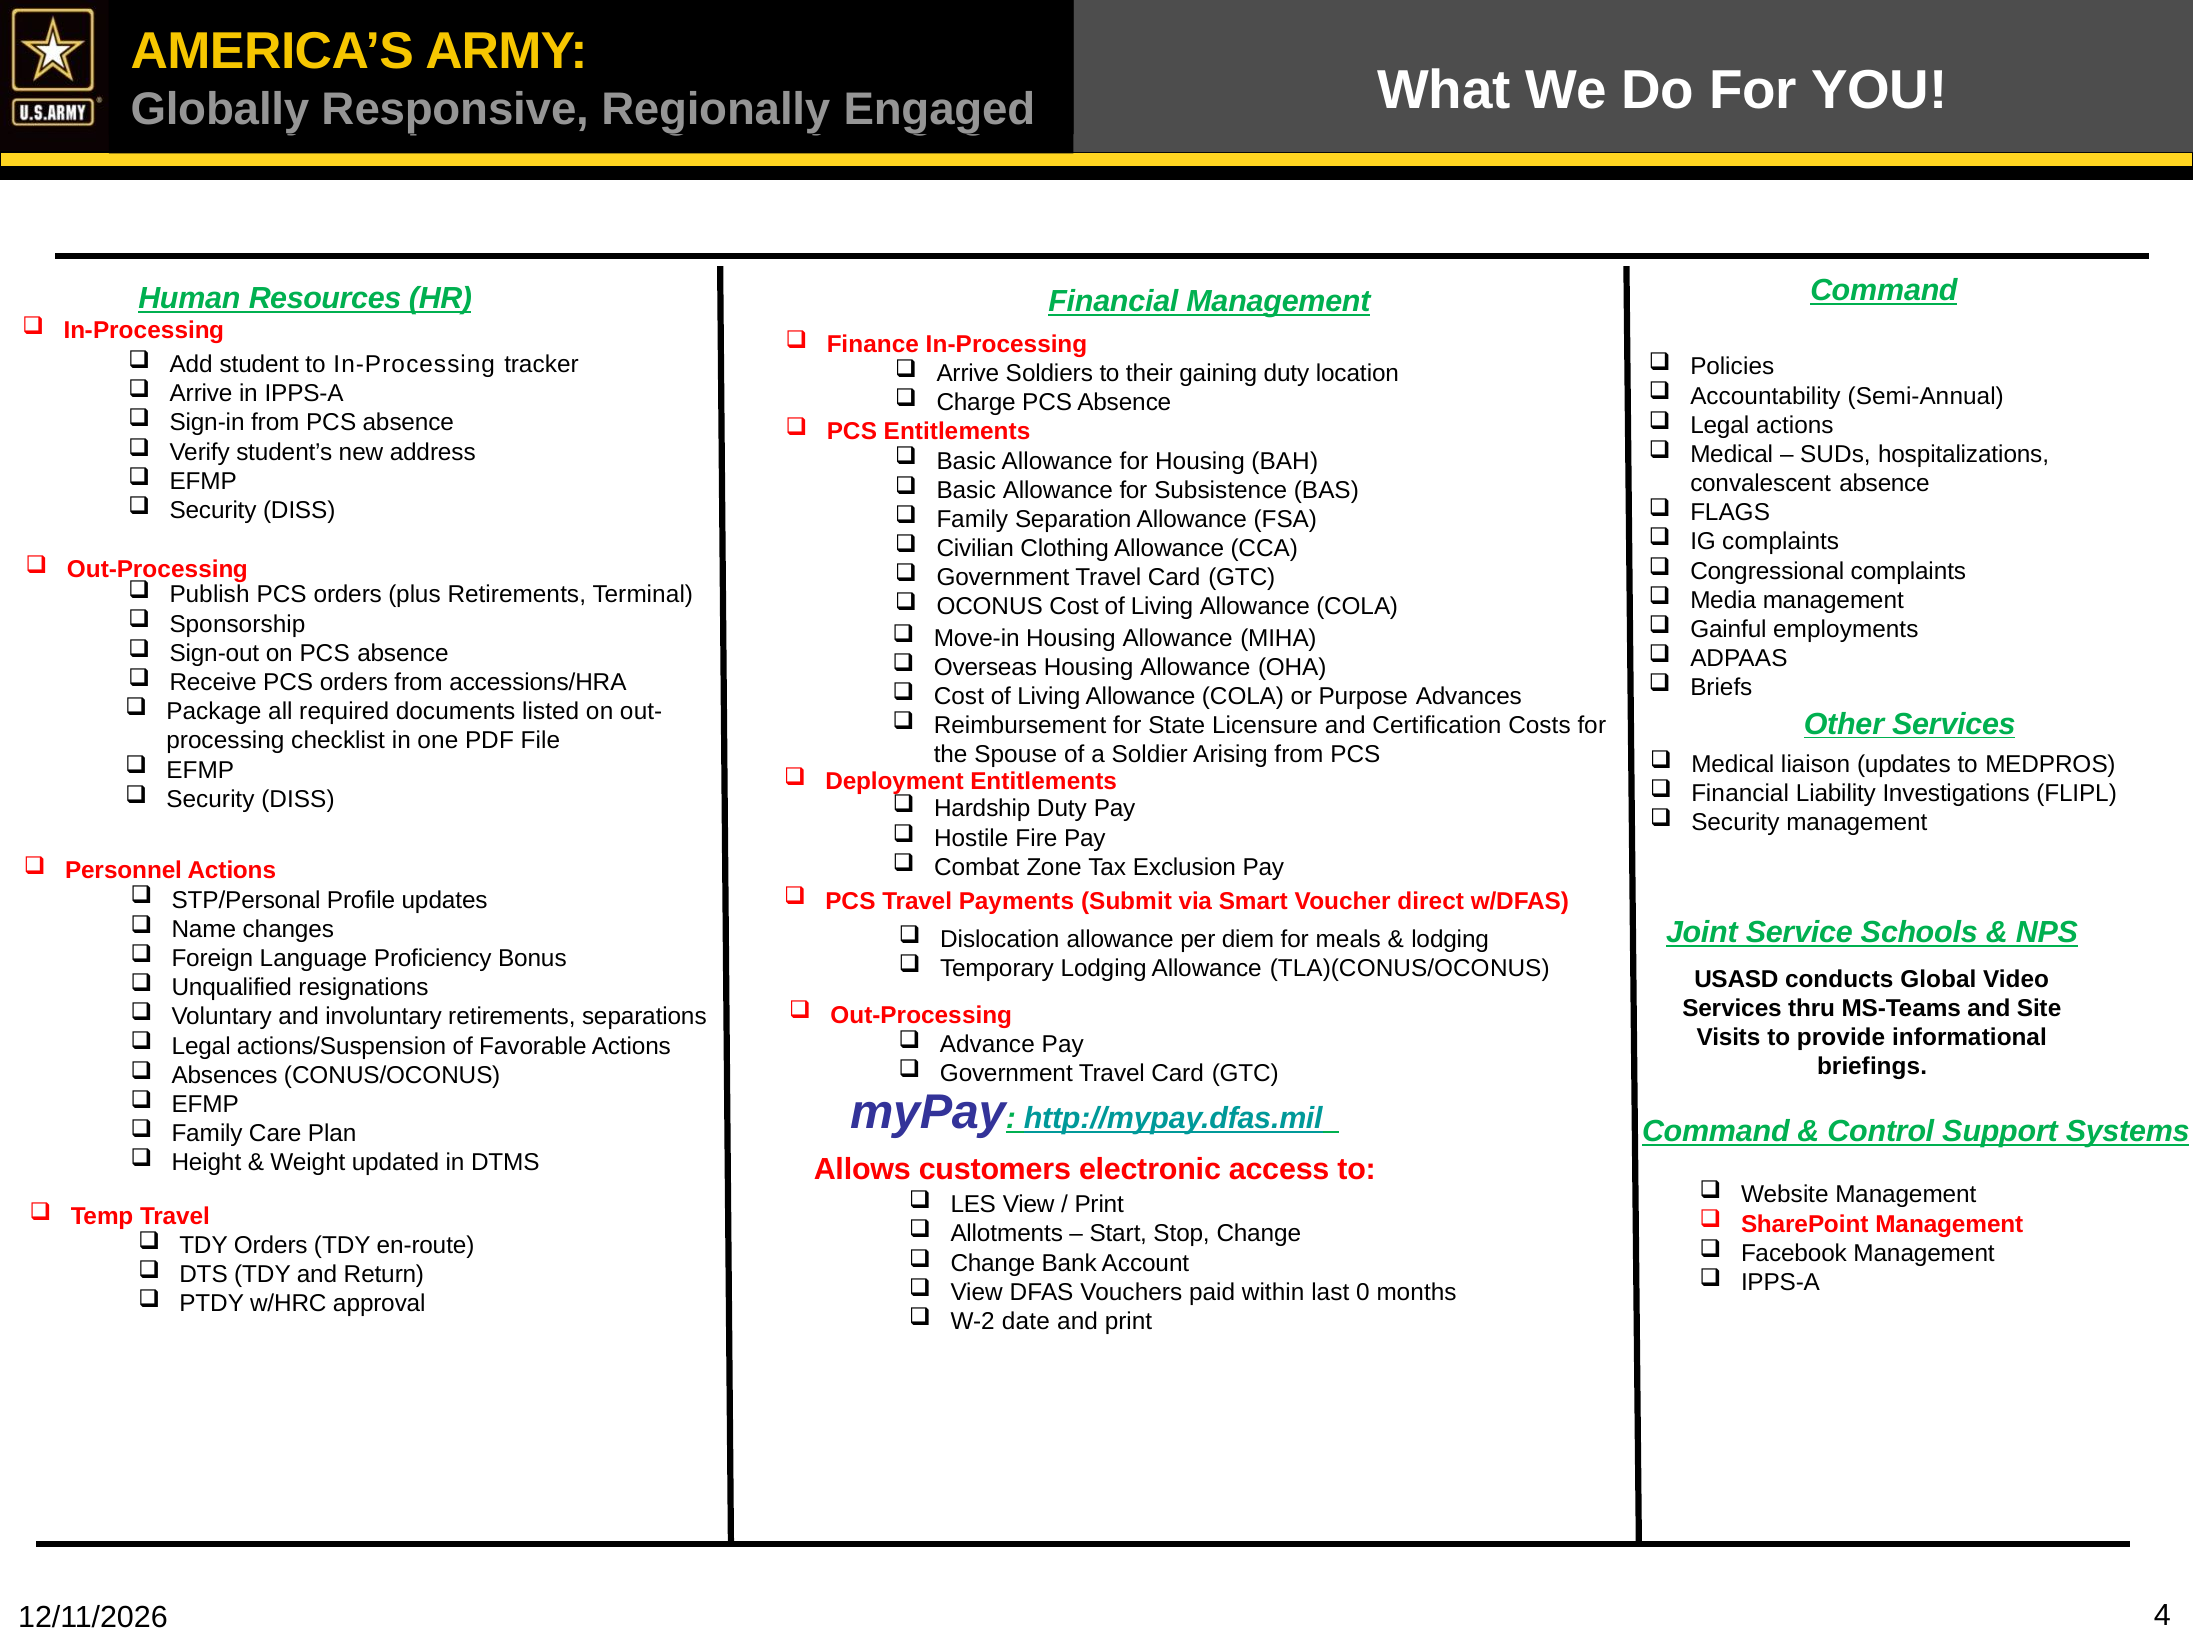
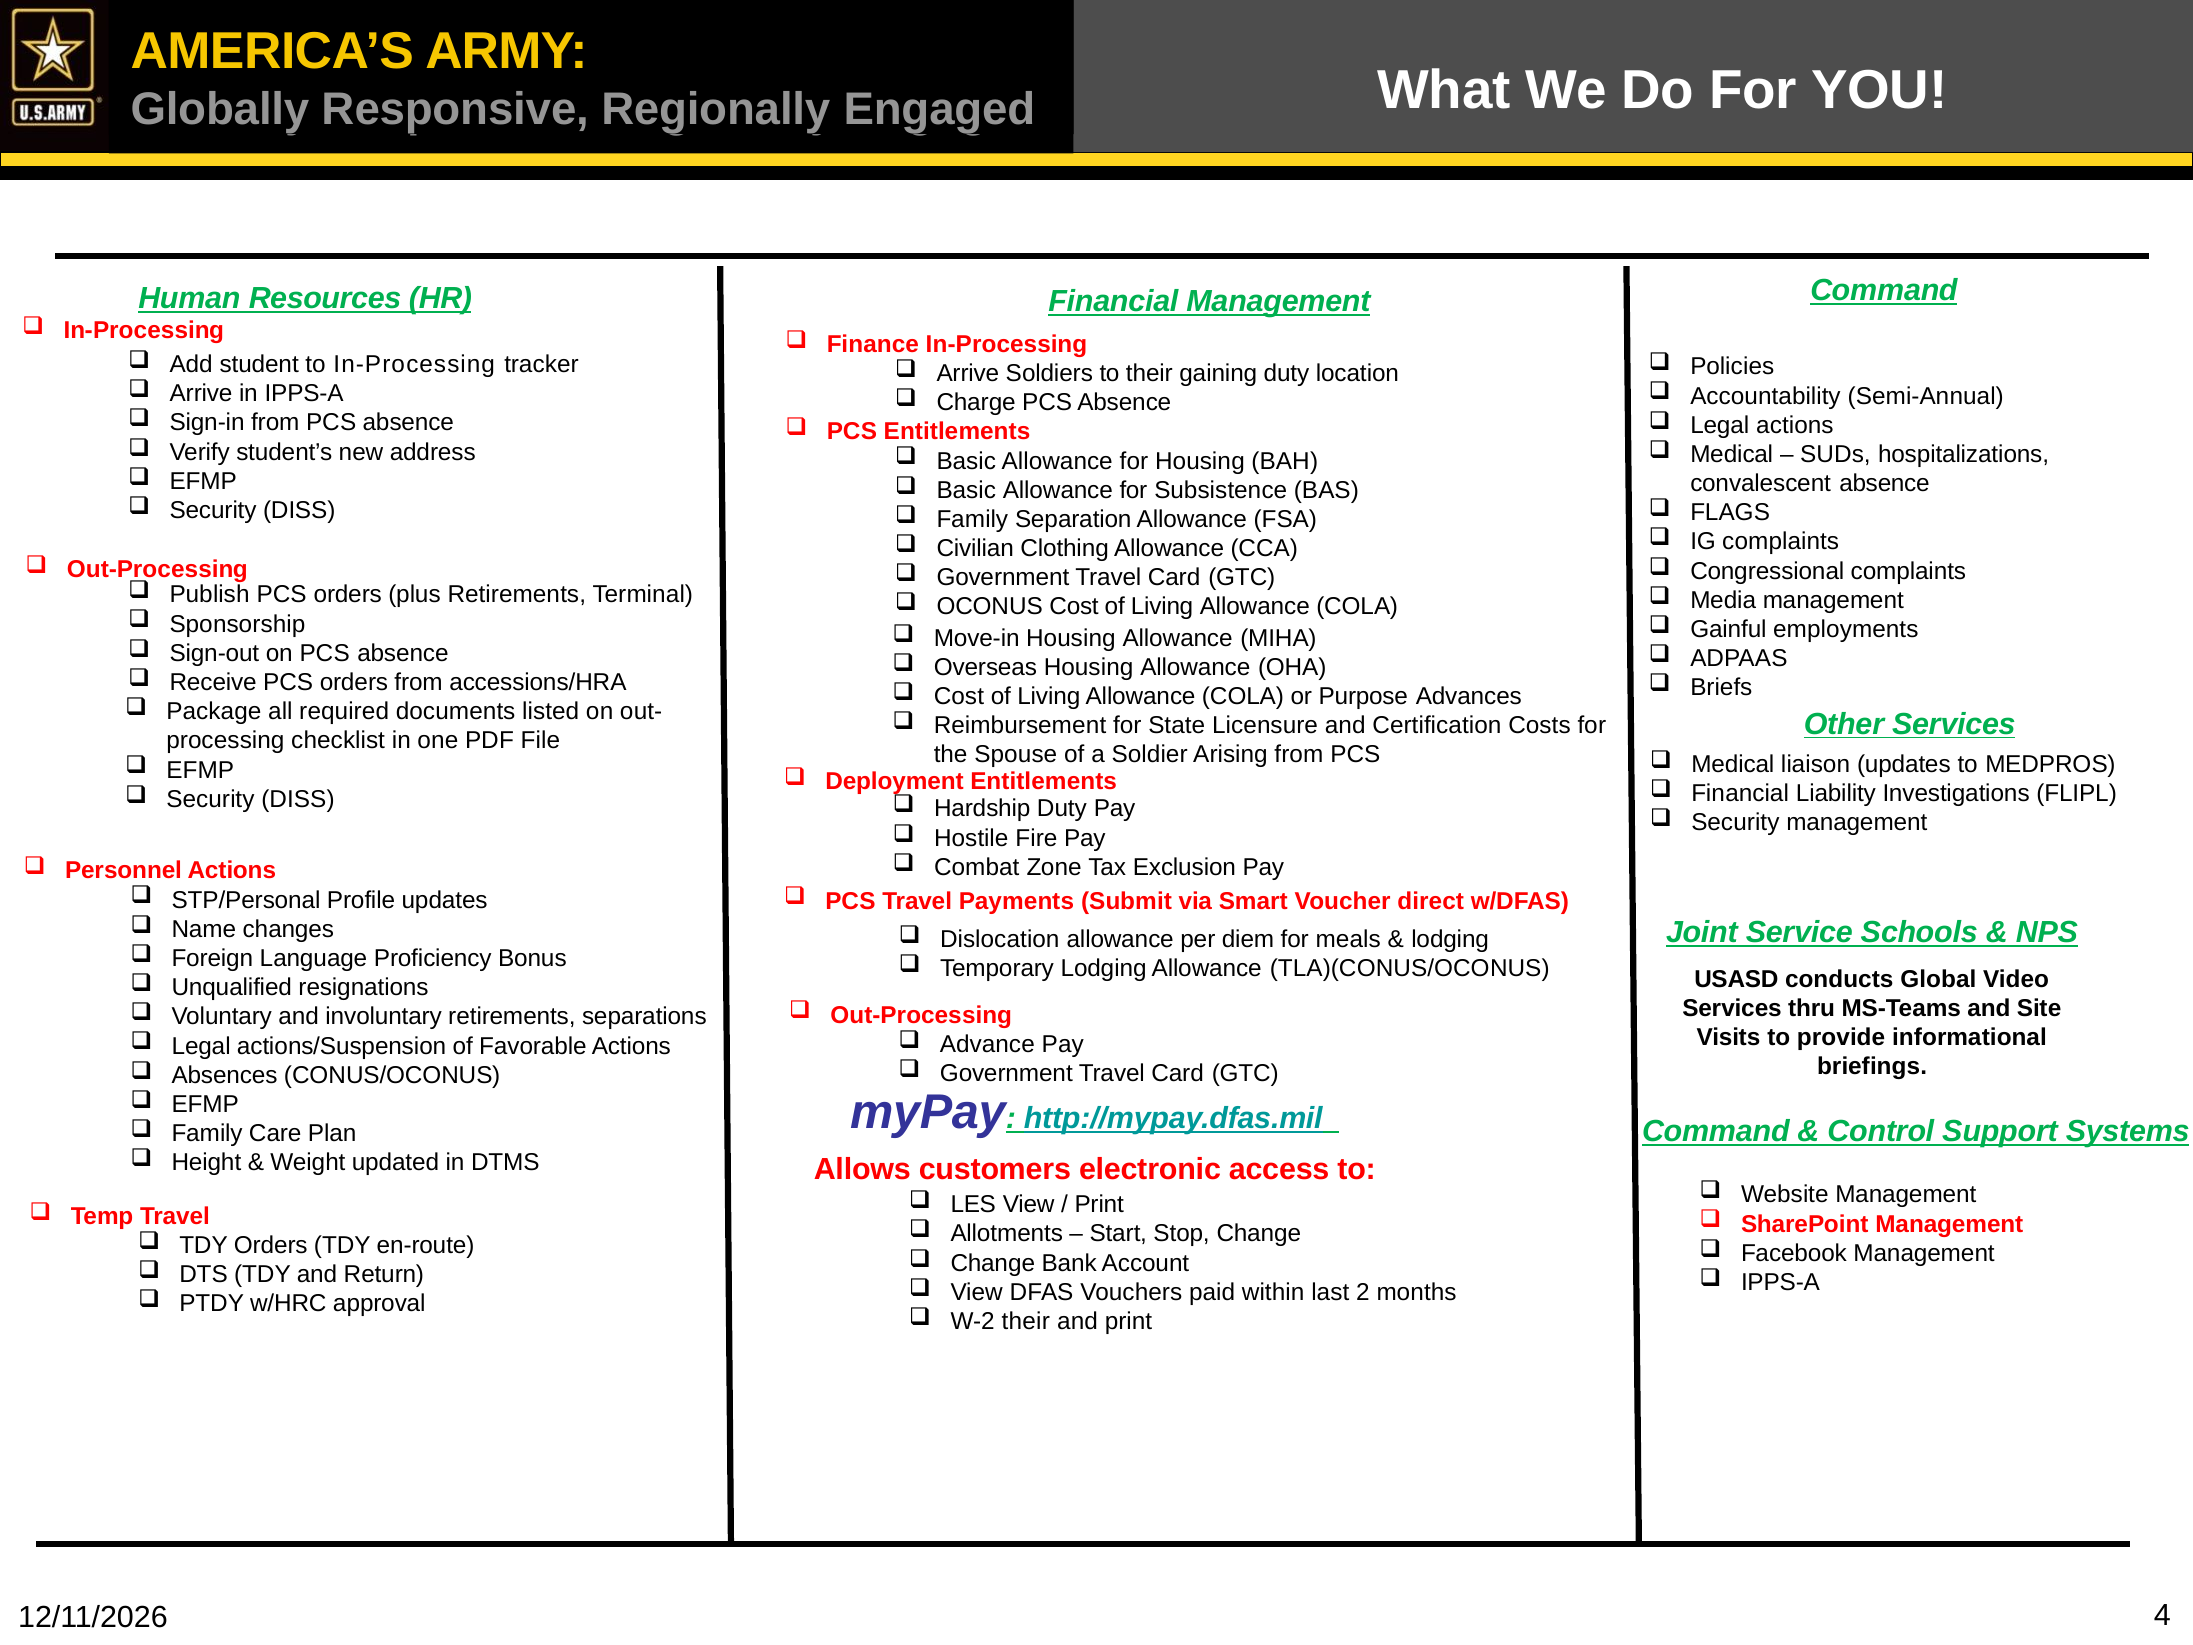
0: 0 -> 2 (1363, 1292)
W-2 date: date -> their (1026, 1321)
